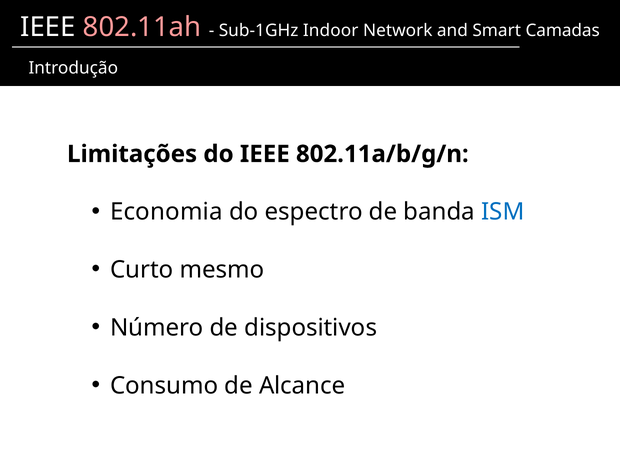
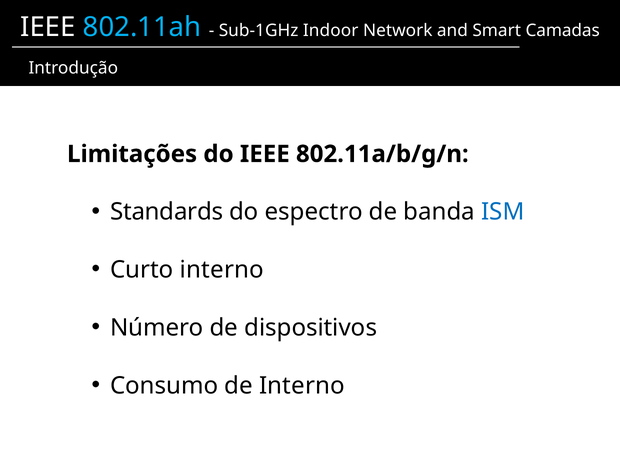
802.11ah colour: pink -> light blue (142, 27)
Economia: Economia -> Standards (167, 212)
Curto mesmo: mesmo -> interno (222, 270)
de Alcance: Alcance -> Interno (302, 386)
